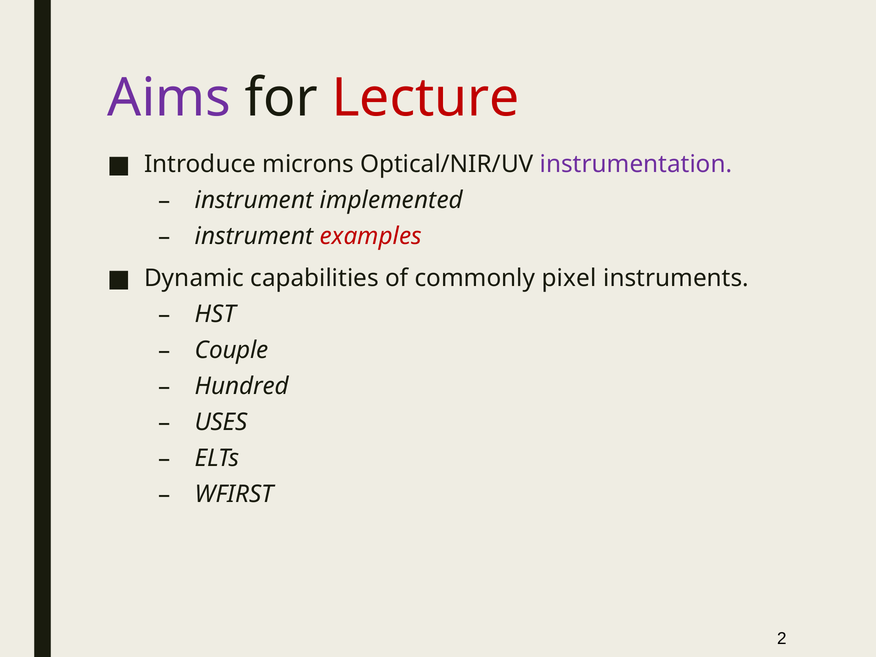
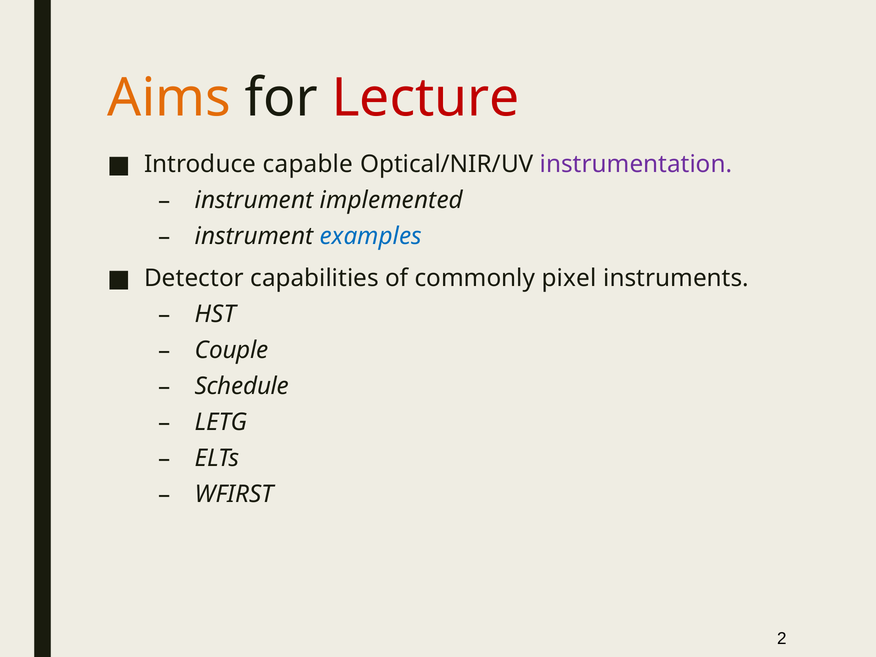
Aims colour: purple -> orange (169, 98)
microns: microns -> capable (308, 164)
examples colour: red -> blue (371, 236)
Dynamic: Dynamic -> Detector (194, 278)
Hundred: Hundred -> Schedule (242, 386)
USES: USES -> LETG (221, 422)
